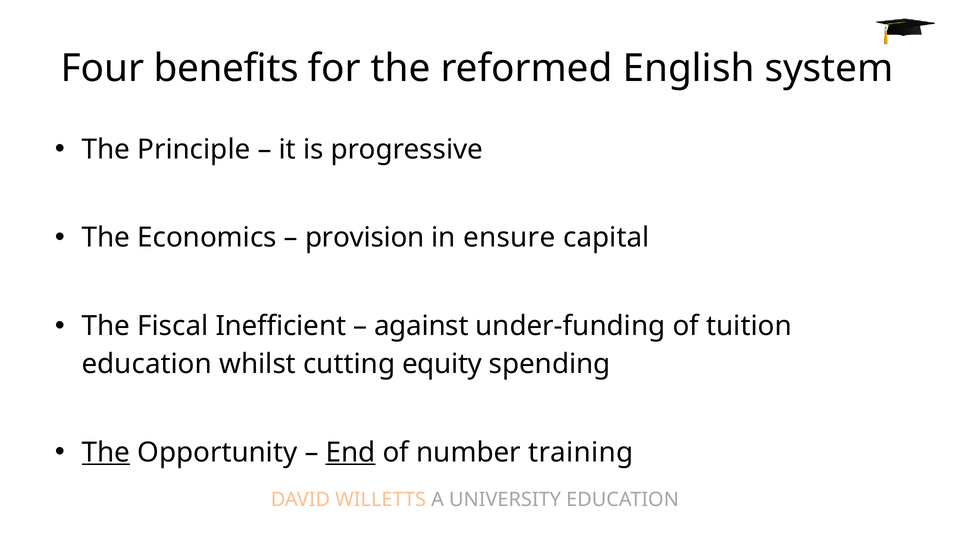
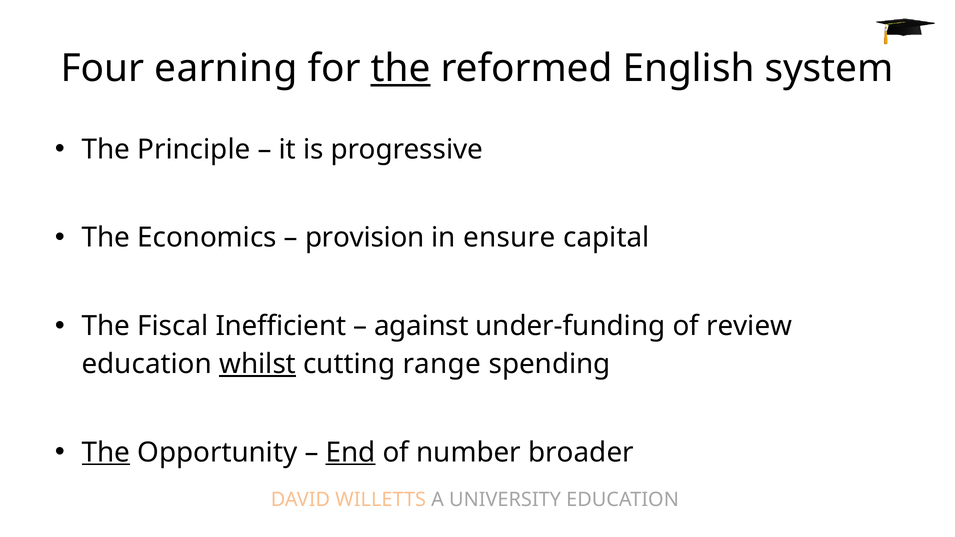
benefits: benefits -> earning (226, 68)
the underline: none -> present (401, 68)
tuition: tuition -> review (749, 326)
whilst underline: none -> present (258, 364)
equity: equity -> range (442, 364)
training: training -> broader (581, 453)
